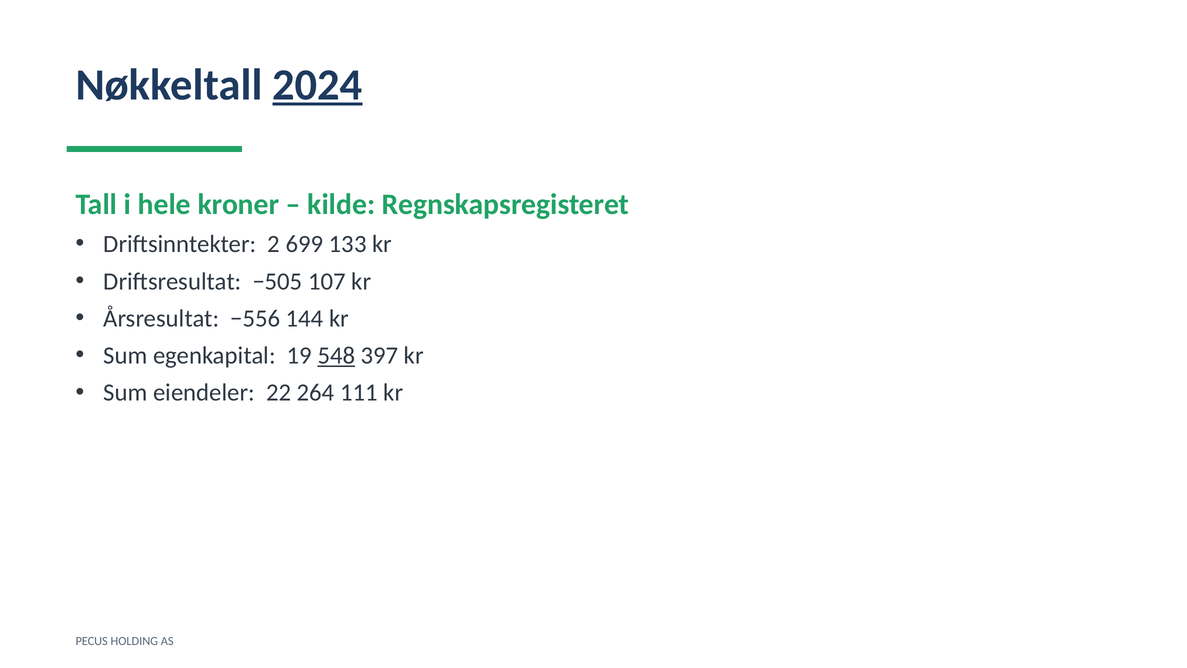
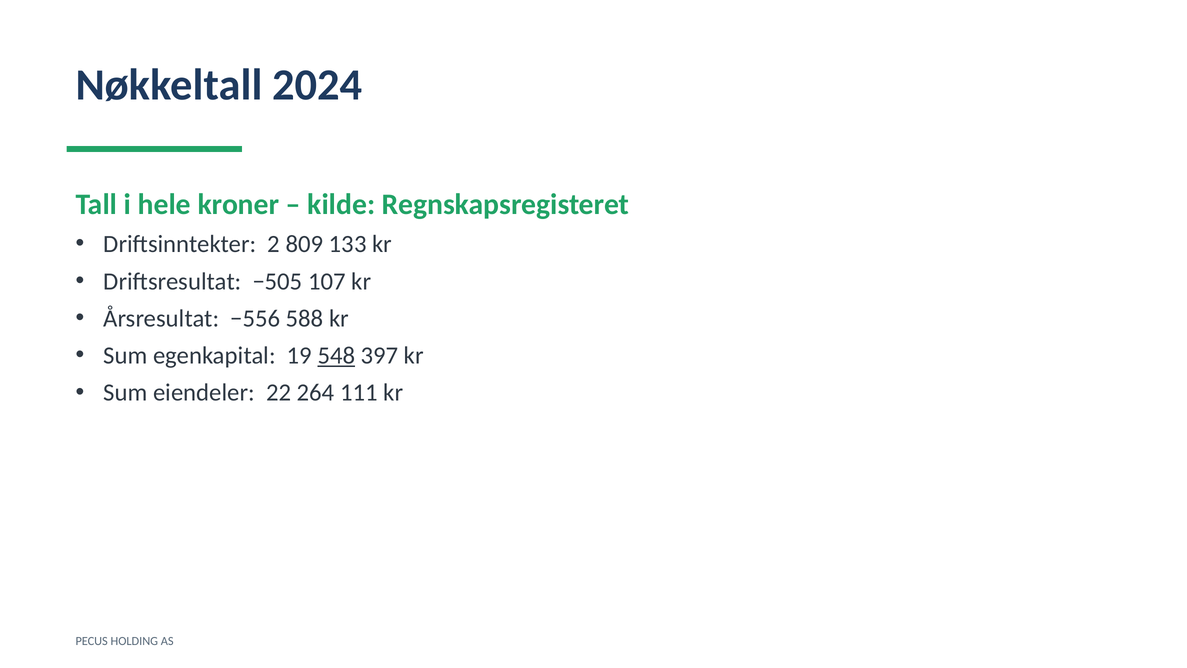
2024 underline: present -> none (317, 85)
699: 699 -> 809 (304, 244)
144: 144 -> 588 (305, 318)
